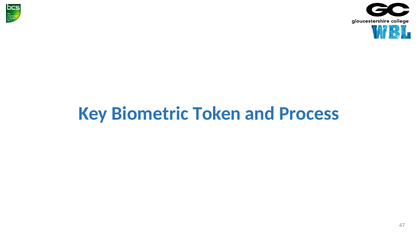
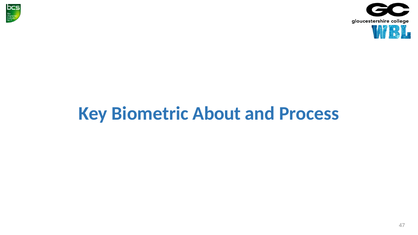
Token: Token -> About (217, 114)
